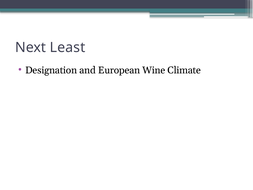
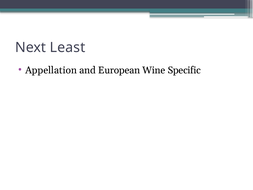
Designation: Designation -> Appellation (51, 70)
Climate: Climate -> Specific (184, 70)
